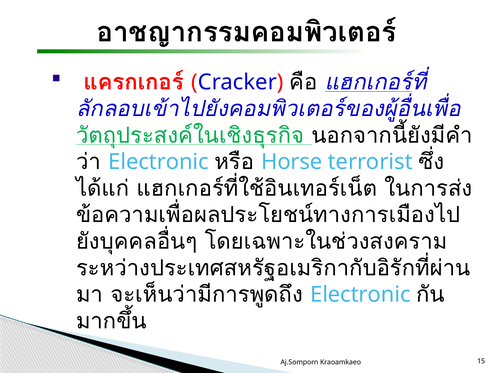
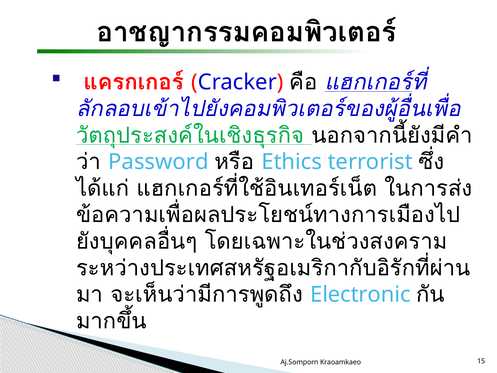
Electronic: Electronic -> Password (158, 162)
Horse: Horse -> Ethics (292, 162)
